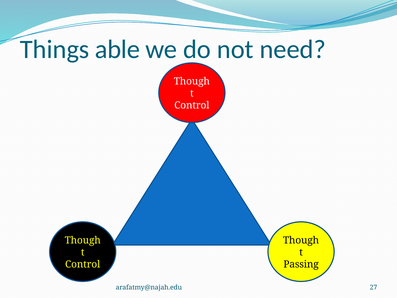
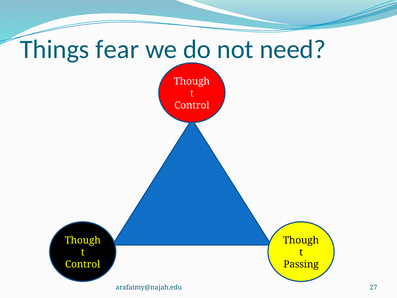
able: able -> fear (117, 49)
